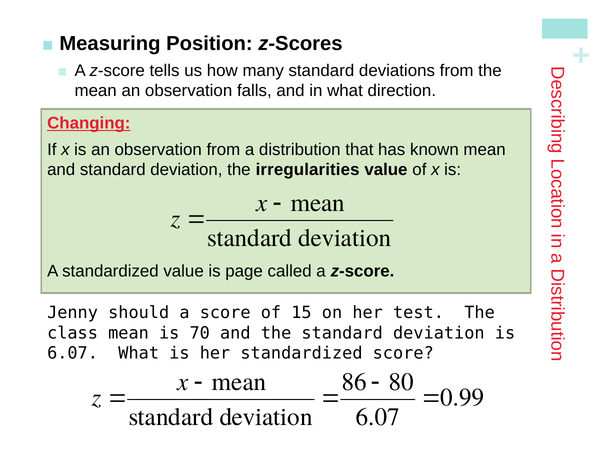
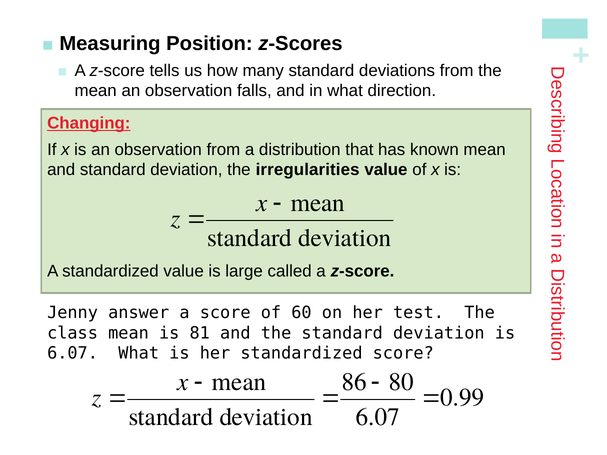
page: page -> large (244, 271)
should: should -> answer (139, 313)
15: 15 -> 60 (302, 313)
70: 70 -> 81 (200, 333)
